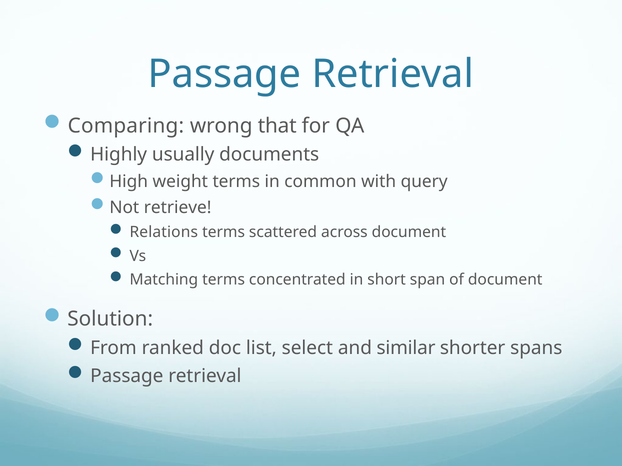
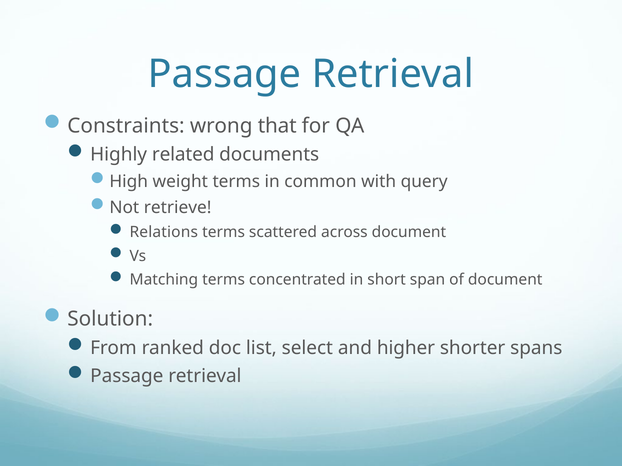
Comparing: Comparing -> Constraints (126, 126)
usually: usually -> related (183, 155)
similar: similar -> higher (406, 348)
